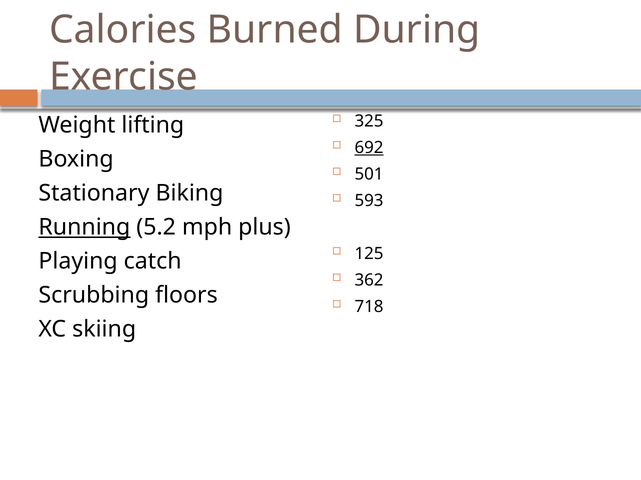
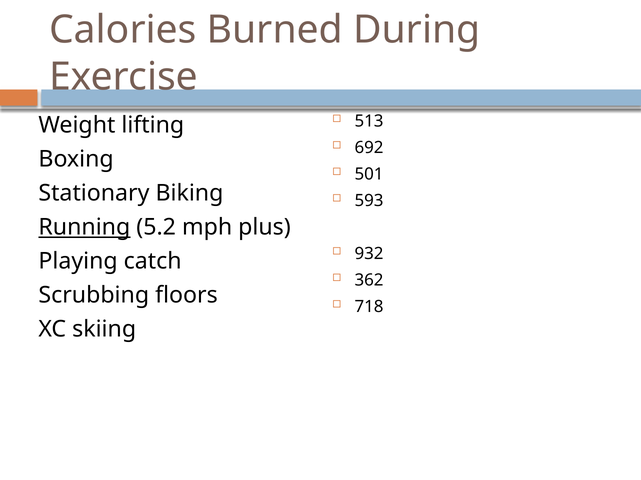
325: 325 -> 513 (369, 121)
692 underline: present -> none (369, 148)
125: 125 -> 932 (369, 254)
